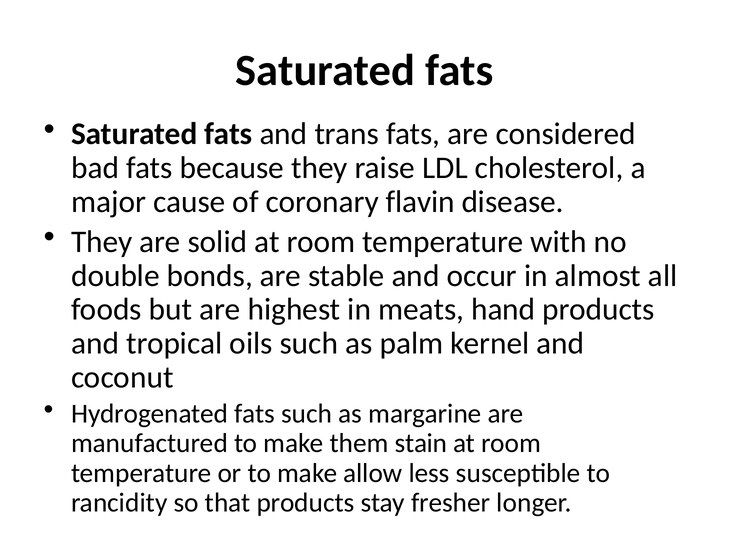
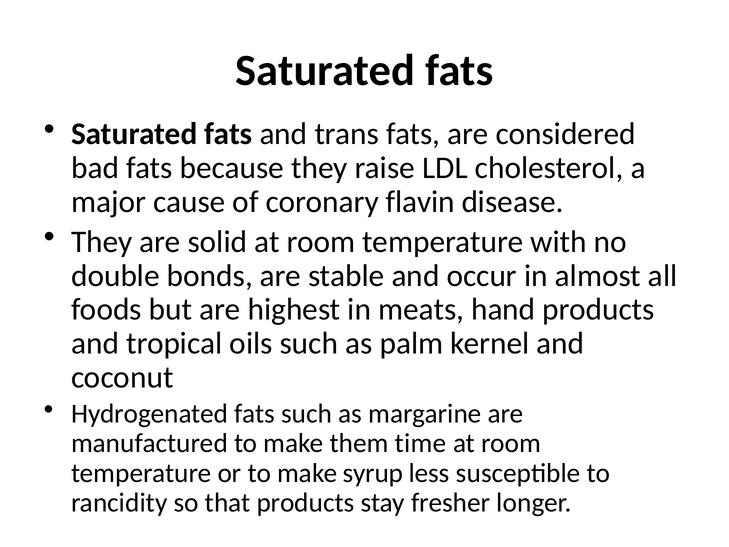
stain: stain -> time (421, 443)
allow: allow -> syrup (373, 473)
